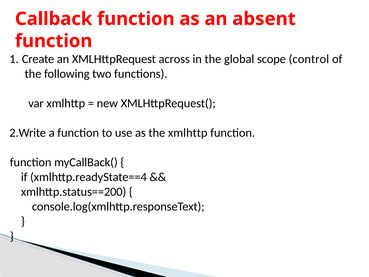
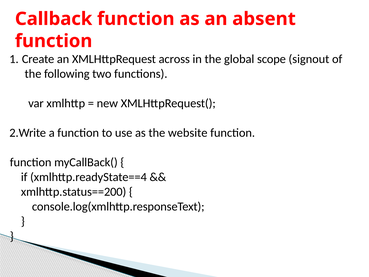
control: control -> signout (309, 59)
the xmlhttp: xmlhttp -> website (188, 133)
